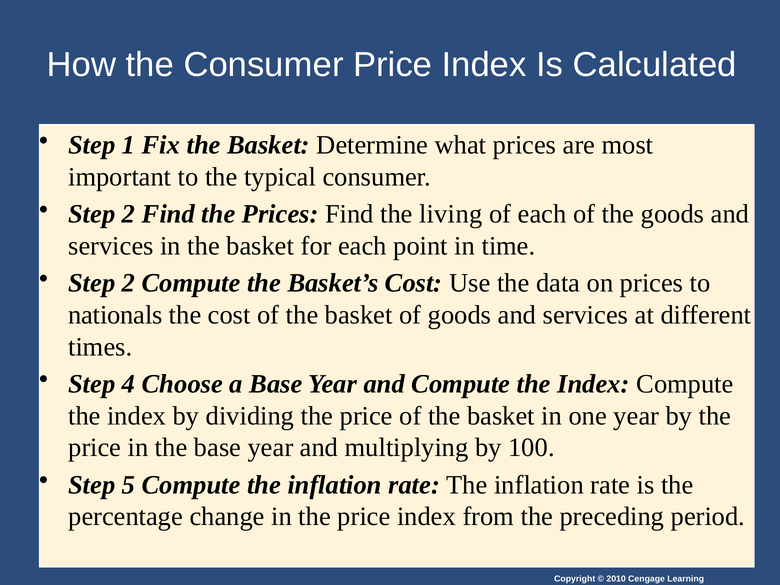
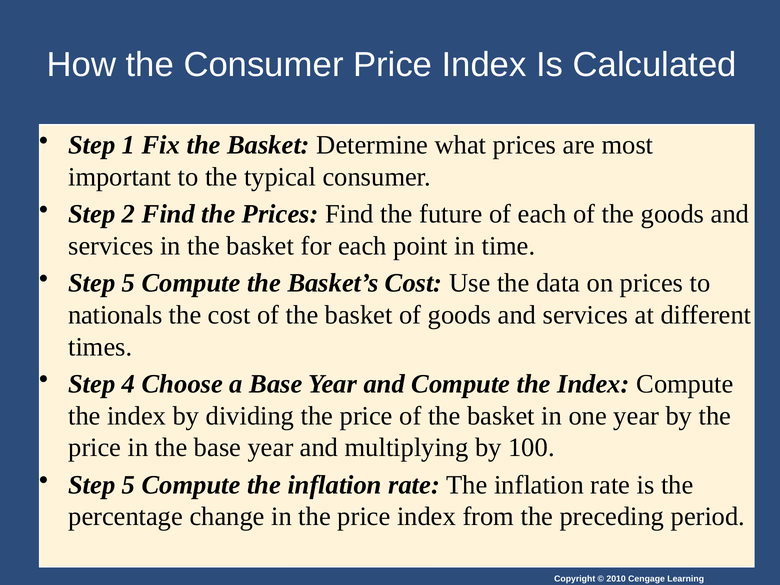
living: living -> future (451, 214)
2: 2 -> 5 (129, 283)
